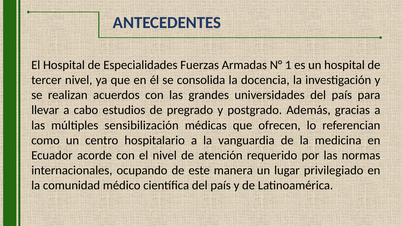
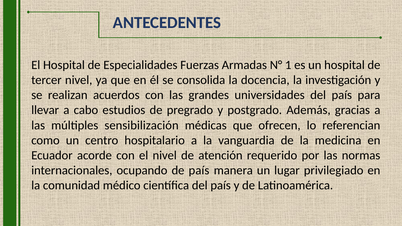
de este: este -> país (199, 170)
